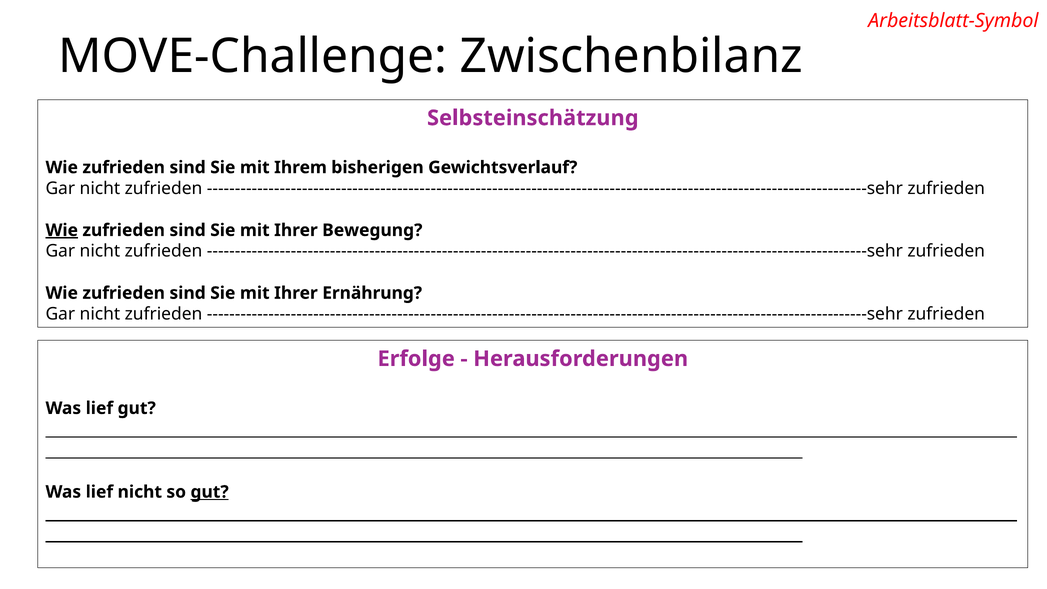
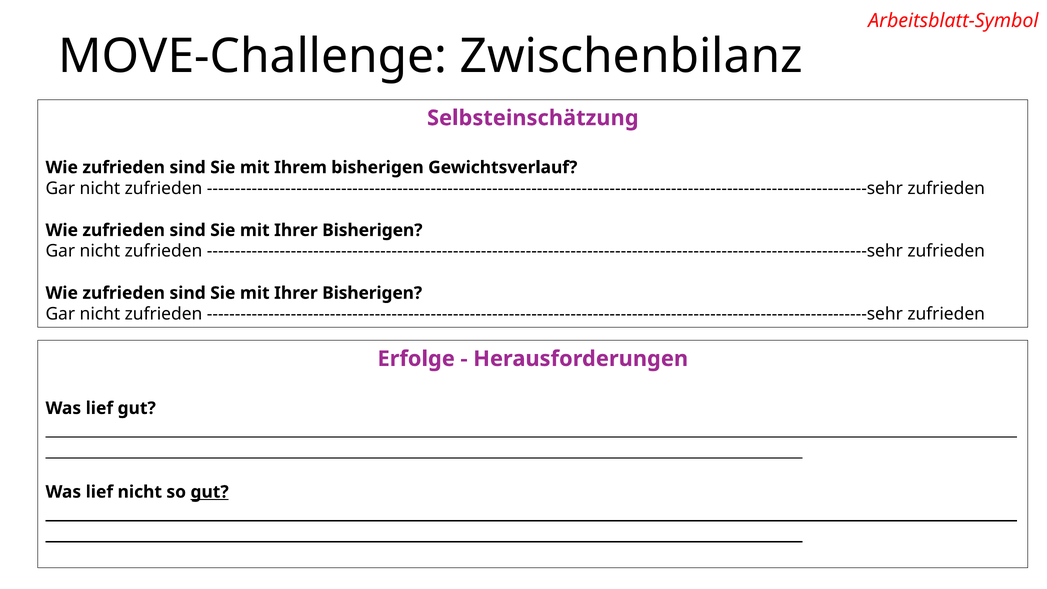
Wie underline: present -> none (62, 230)
Bewegung: Bewegung -> Bisherigen (372, 230)
Ernährung: Ernährung -> Bisherigen (372, 293)
